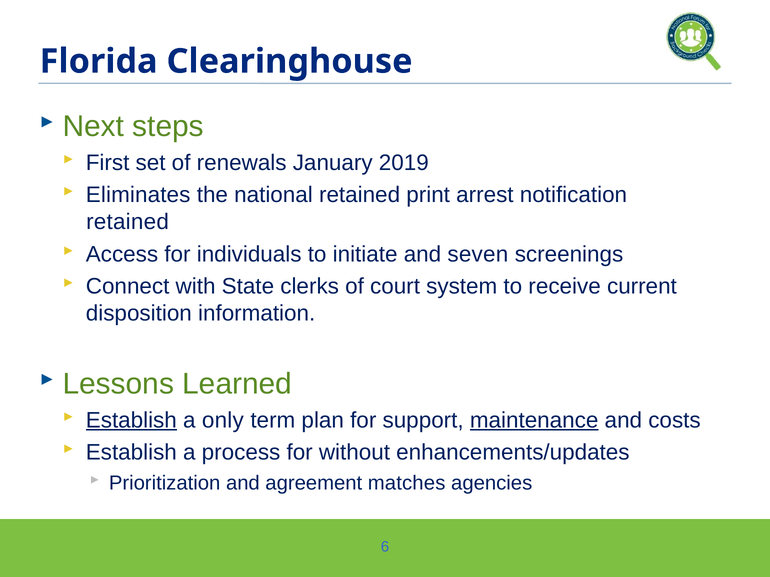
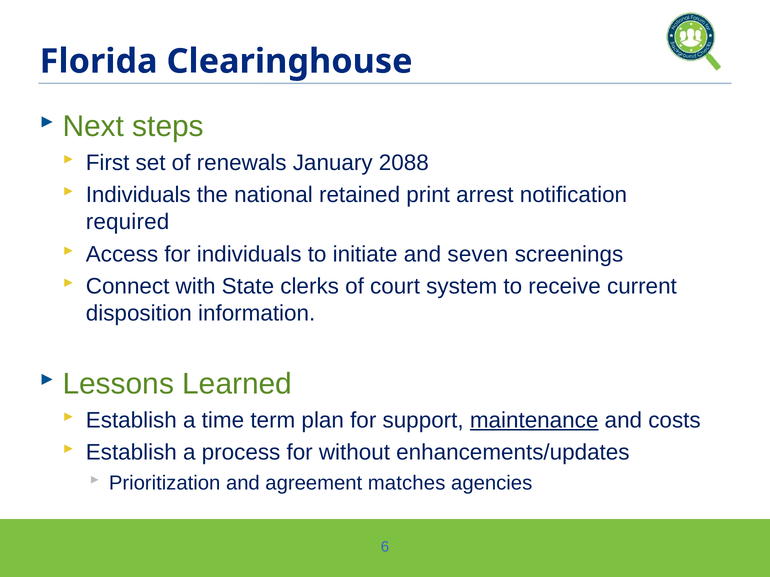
2019: 2019 -> 2088 (404, 163)
Eliminates: Eliminates -> Individuals (138, 195)
retained: retained -> required (128, 222)
Establish underline: present -> none (131, 421)
only: only -> time (223, 421)
